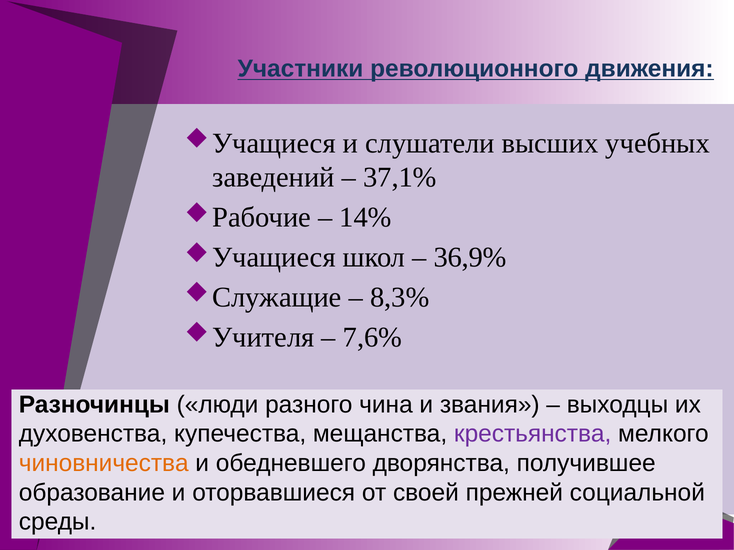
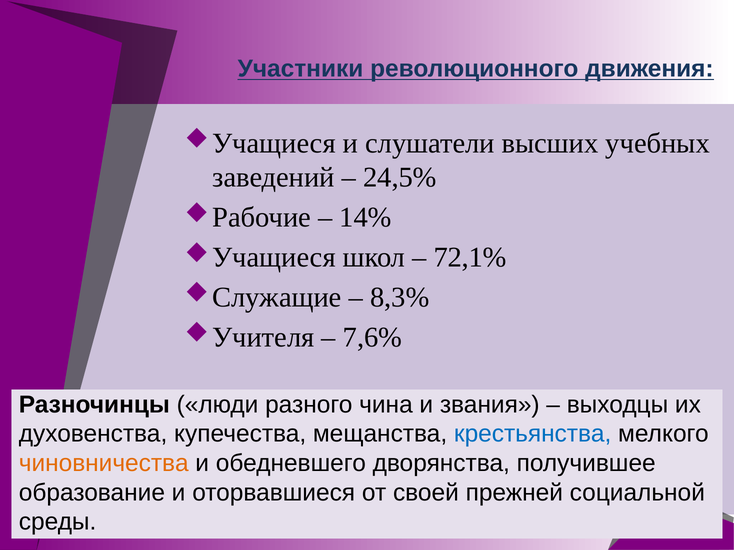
37,1%: 37,1% -> 24,5% (400, 178)
36,9%: 36,9% -> 72,1% (470, 258)
крестьянства colour: purple -> blue (533, 434)
